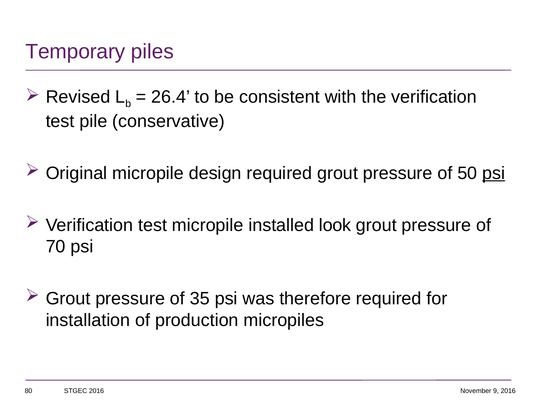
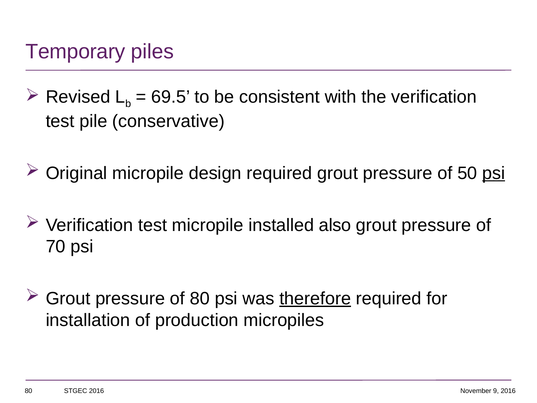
26.4: 26.4 -> 69.5 (171, 97)
look: look -> also (335, 225)
of 35: 35 -> 80 (200, 298)
therefore underline: none -> present (315, 298)
